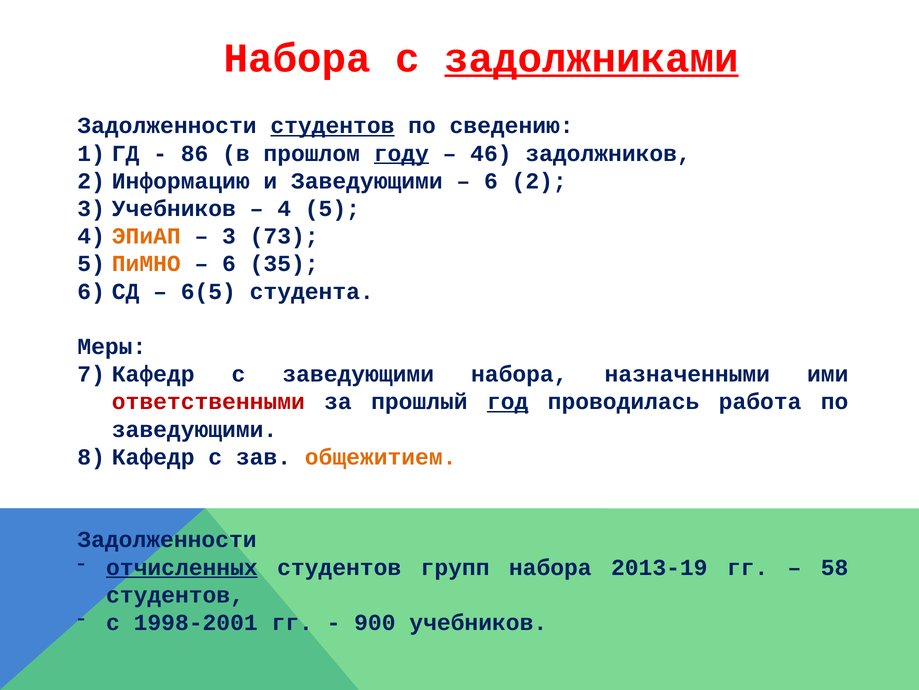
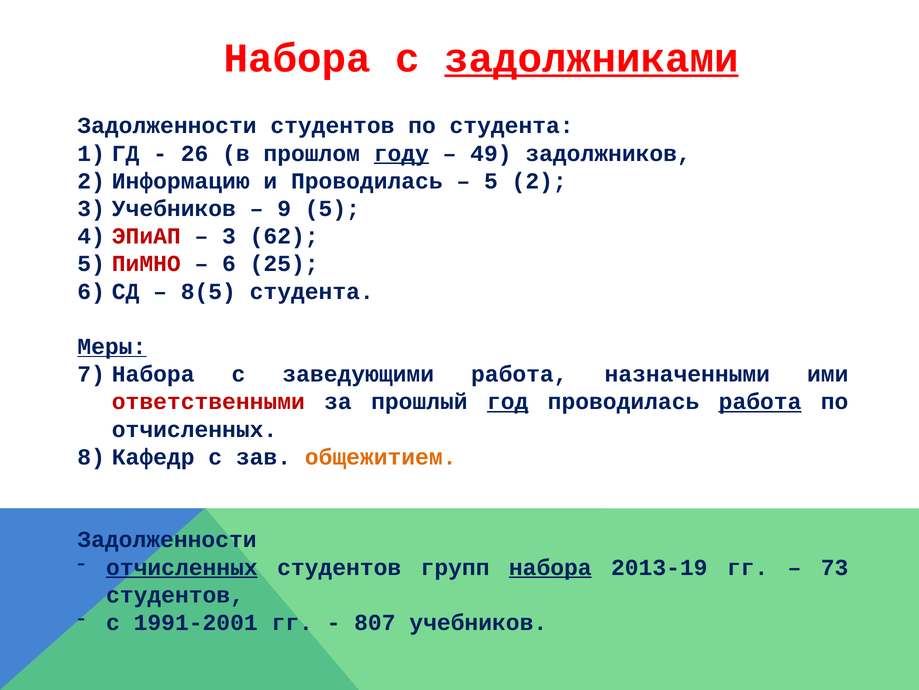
студентов underline: present -> none (332, 126)
по сведению: сведению -> студента (512, 126)
86: 86 -> 26 (195, 153)
46: 46 -> 49 (491, 153)
и Заведующими: Заведующими -> Проводилась (367, 181)
6: 6 -> 5 (491, 181)
4: 4 -> 9 (284, 208)
ЭПиАП colour: orange -> red (146, 236)
73: 73 -> 62 (284, 236)
ПиМНО colour: orange -> red (146, 264)
35: 35 -> 25 (284, 264)
6(5: 6(5 -> 8(5 (208, 291)
Меры underline: none -> present (112, 346)
Кафедр: Кафедр -> Набора (153, 374)
заведующими набора: набора -> работа (519, 374)
работа underline: none -> present (760, 401)
заведующими: заведующими -> отчисленных (195, 429)
набора underline: none -> present (550, 567)
58: 58 -> 73 (835, 567)
1998-2001: 1998-2001 -> 1991-2001 (196, 622)
900: 900 -> 807 (375, 622)
